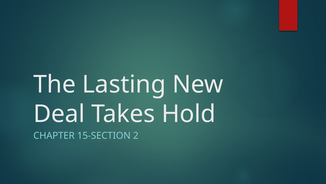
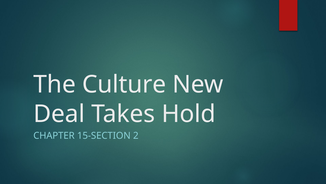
Lasting: Lasting -> Culture (124, 84)
